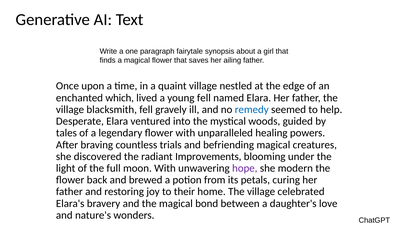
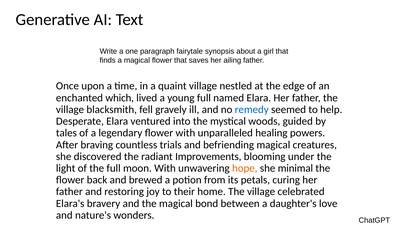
young fell: fell -> full (204, 98)
hope colour: purple -> orange (245, 168)
modern: modern -> minimal (295, 168)
